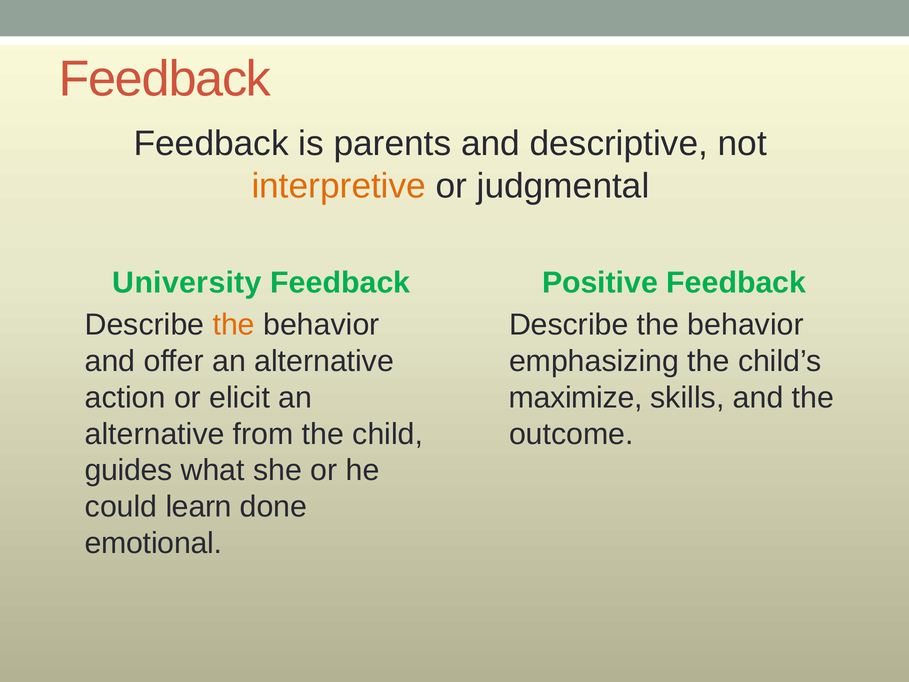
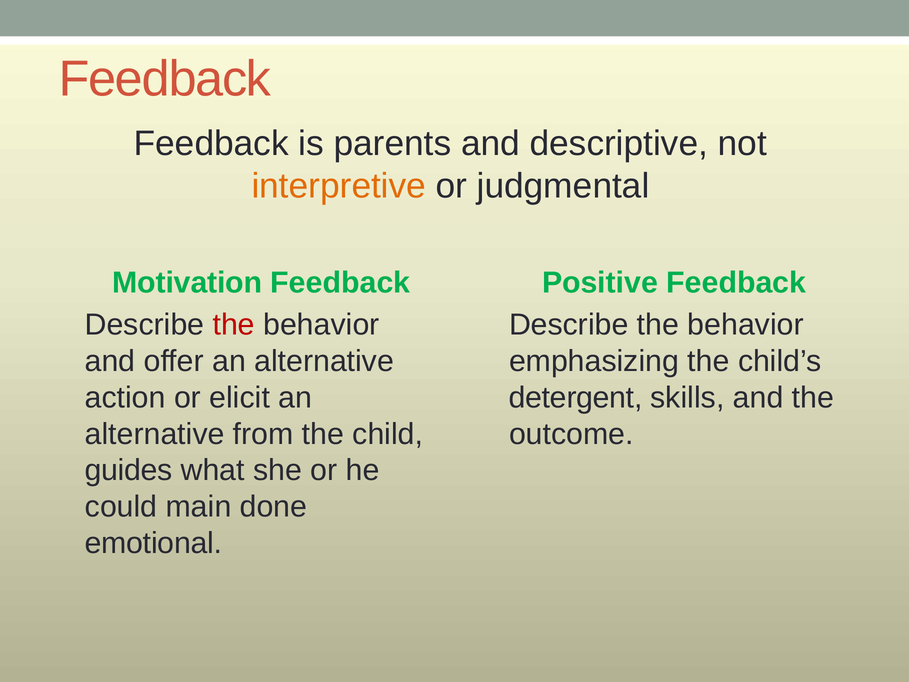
University: University -> Motivation (187, 282)
the colour: orange -> red (234, 325)
maximize: maximize -> detergent (576, 398)
learn: learn -> main (198, 507)
